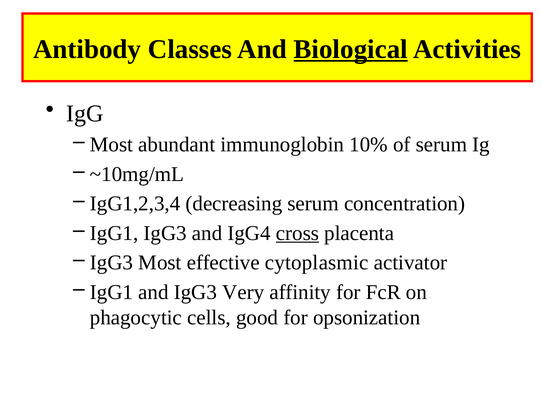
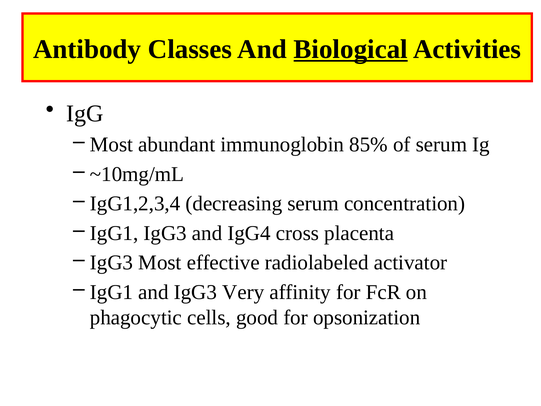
10%: 10% -> 85% (369, 145)
cross underline: present -> none (297, 233)
cytoplasmic: cytoplasmic -> radiolabeled (317, 262)
